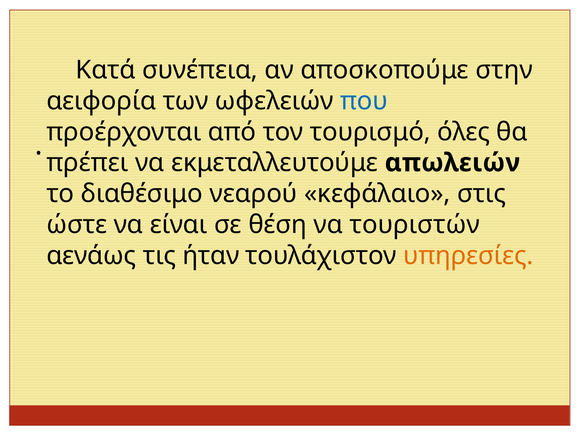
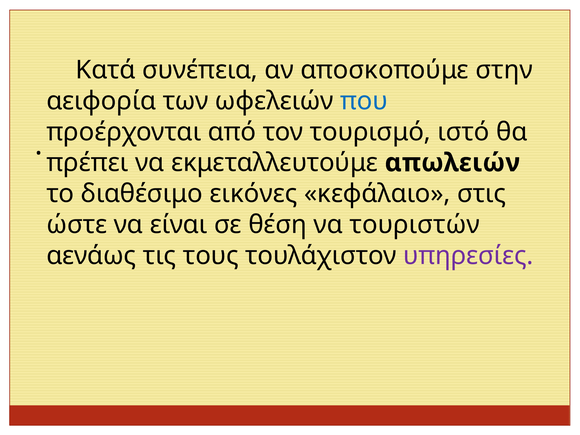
όλες: όλες -> ιστό (464, 132)
νεαρού: νεαρού -> εικόνες (253, 194)
ήταν: ήταν -> τους (211, 256)
υπηρεσίες colour: orange -> purple (468, 256)
